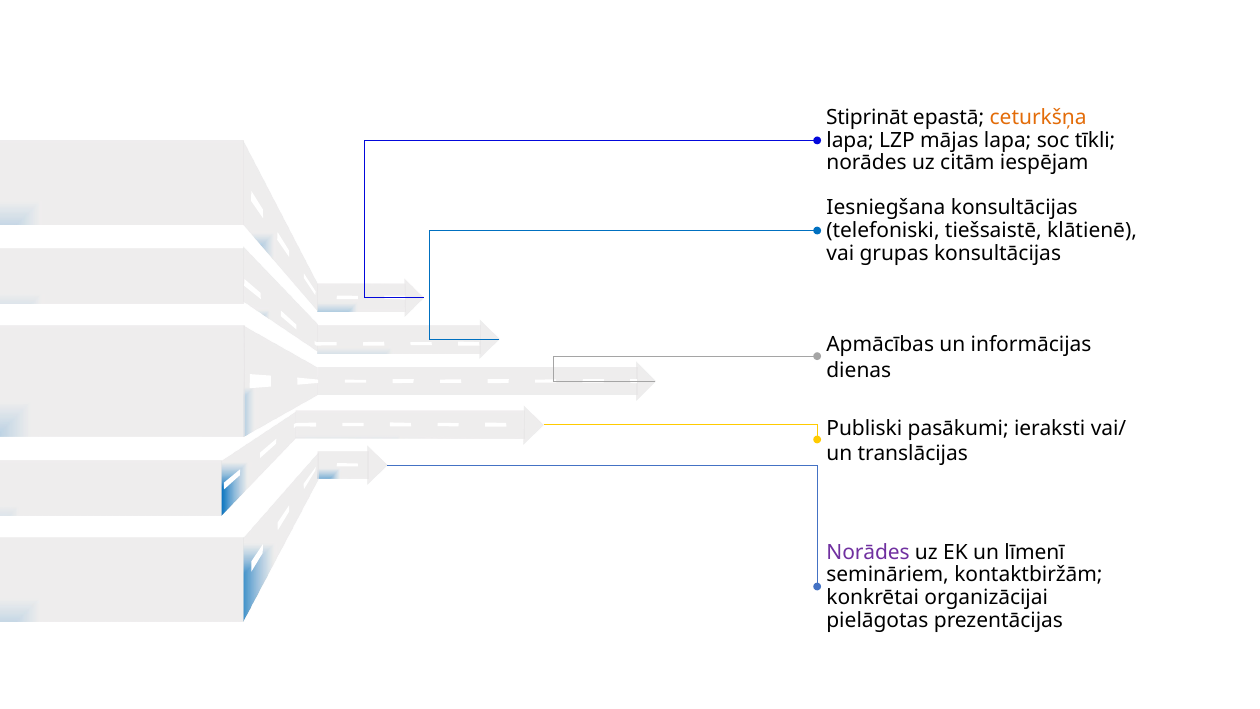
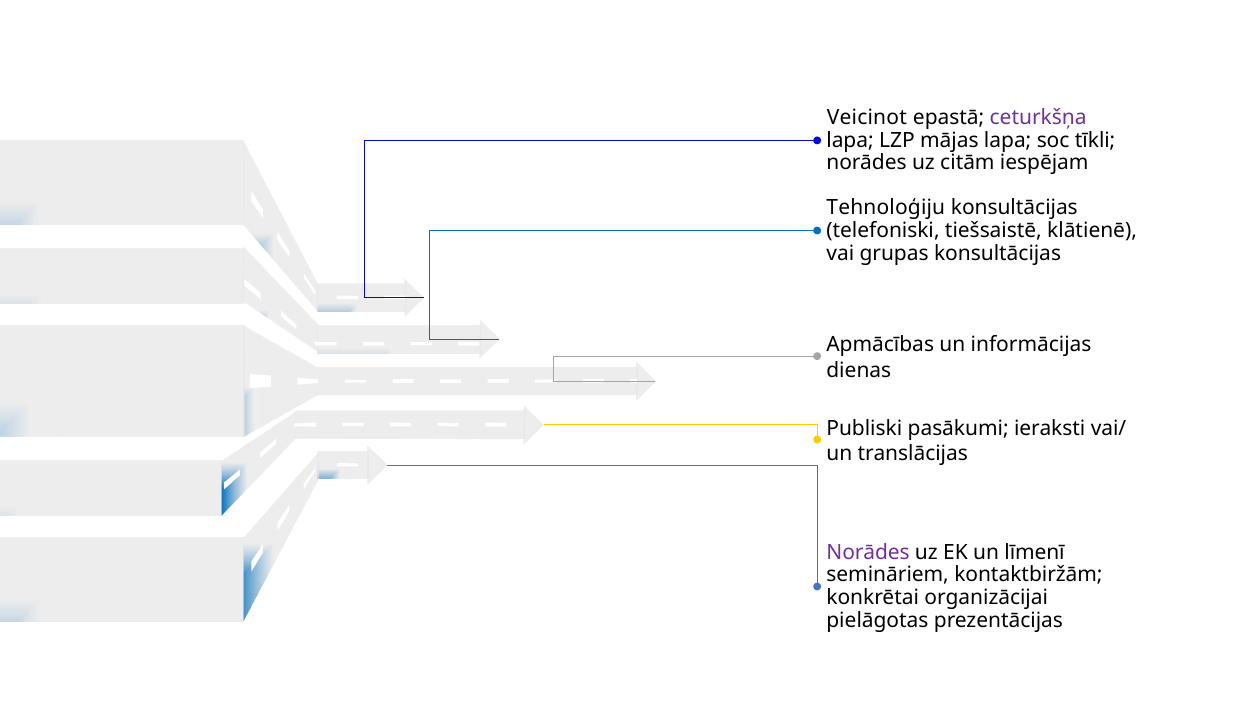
Stiprināt: Stiprināt -> Veicinot (867, 118)
ceturkšņa colour: orange -> purple (1038, 118)
Iesniegšana: Iesniegšana -> Tehnoloģiju (886, 208)
